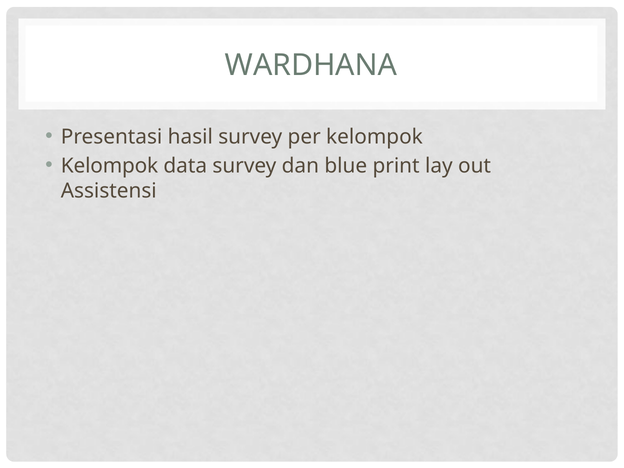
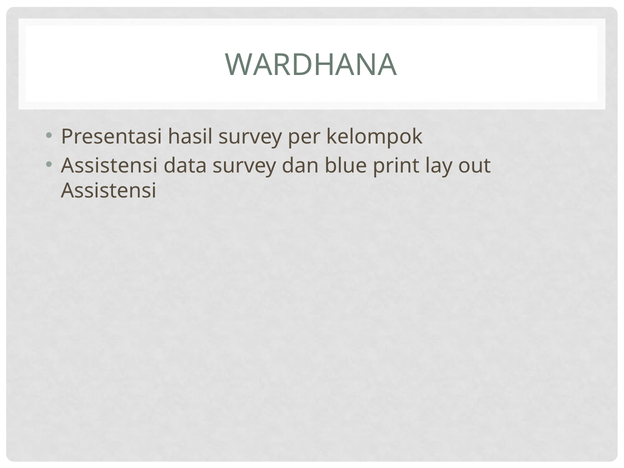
Kelompok: Kelompok -> Assistensi (109, 166)
